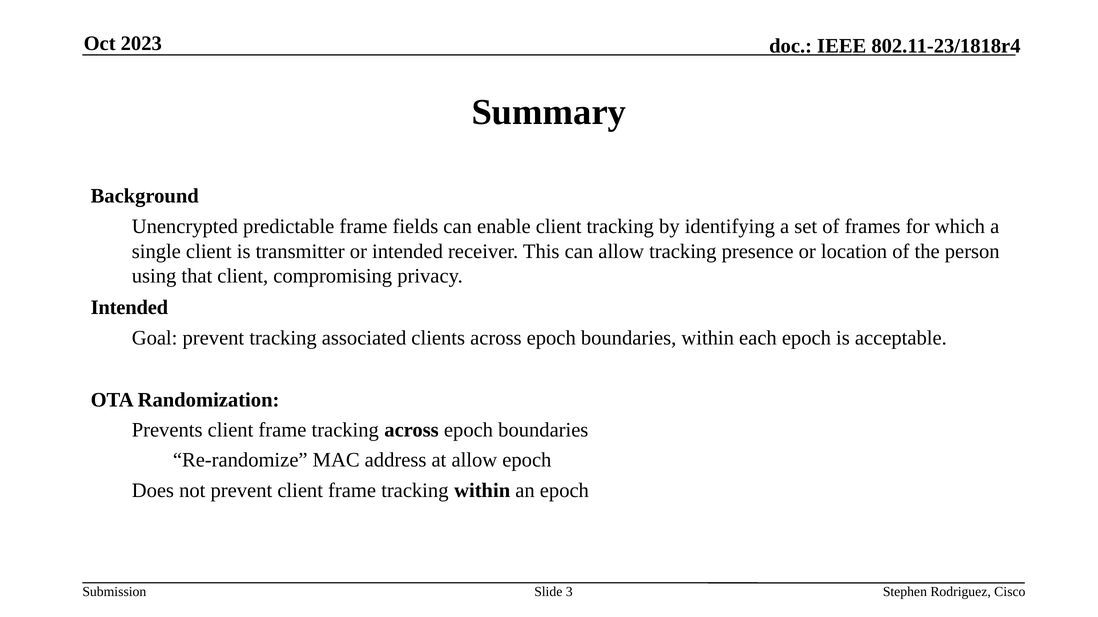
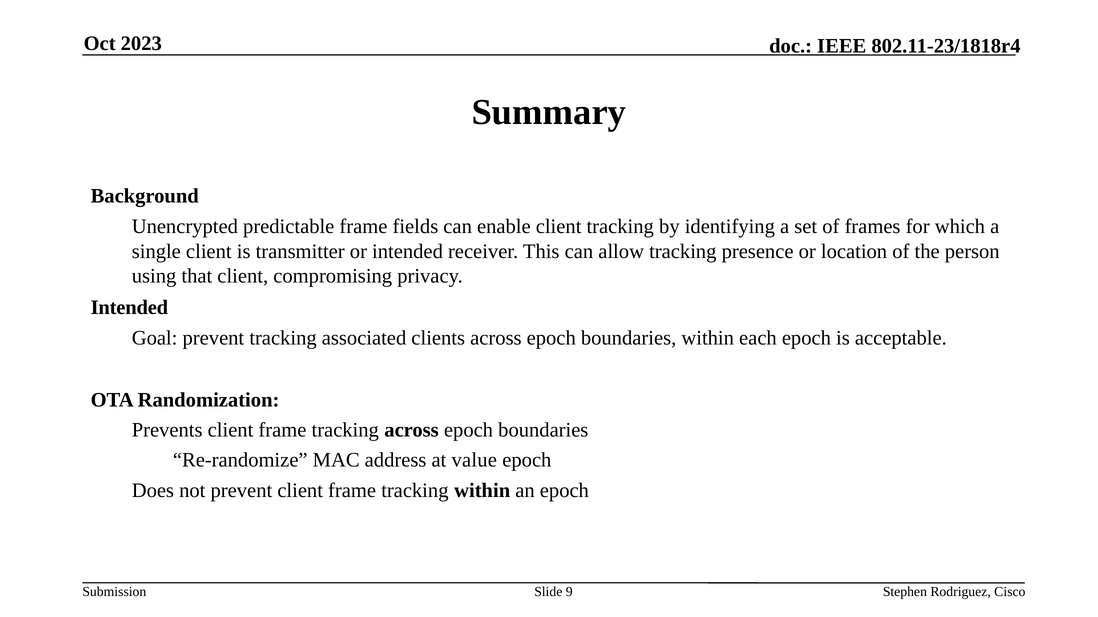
at allow: allow -> value (474, 460)
3: 3 -> 9 (569, 592)
